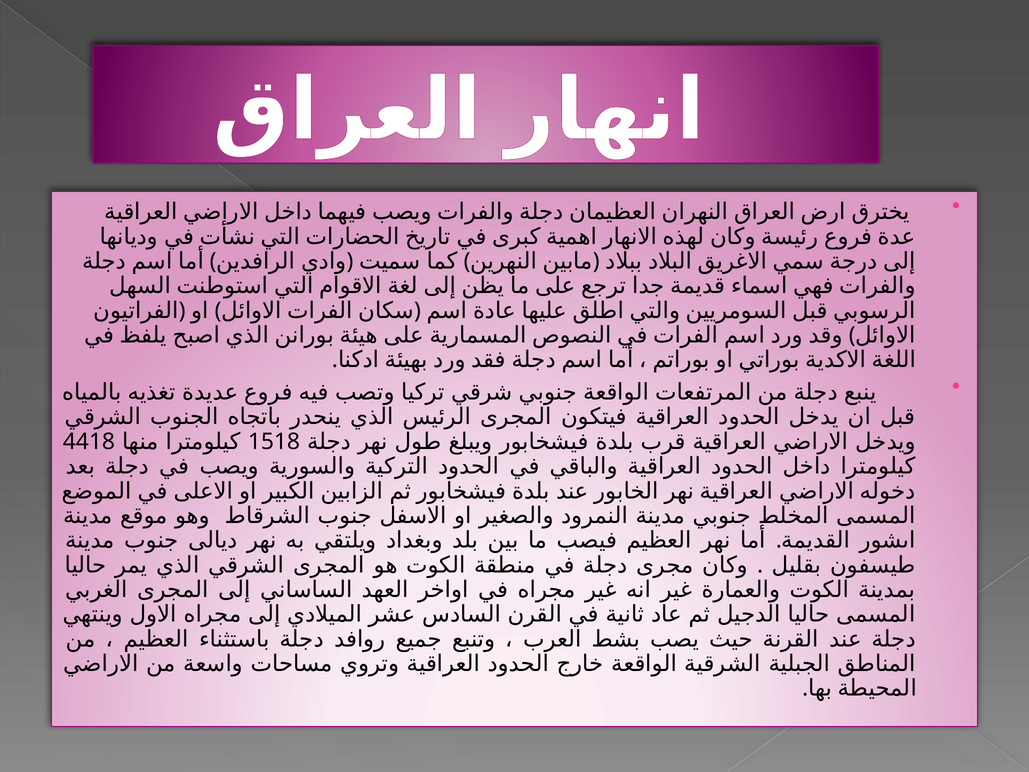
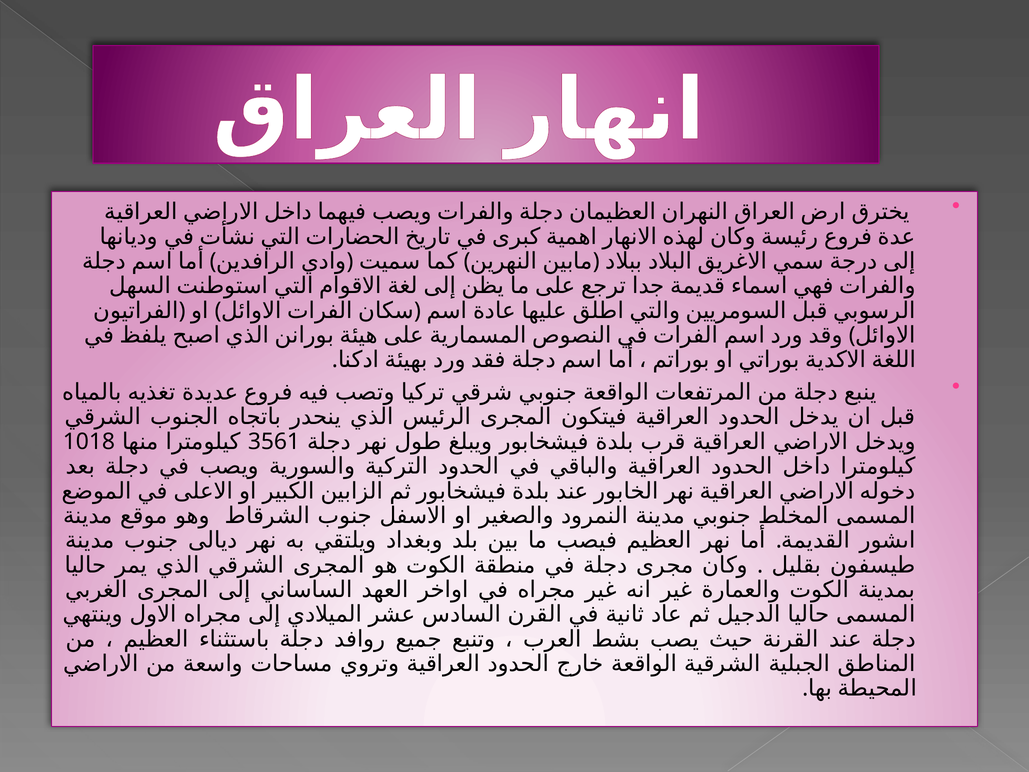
4418: 4418 -> 1018 (89, 441)
1518: 1518 -> 3561 (274, 441)
